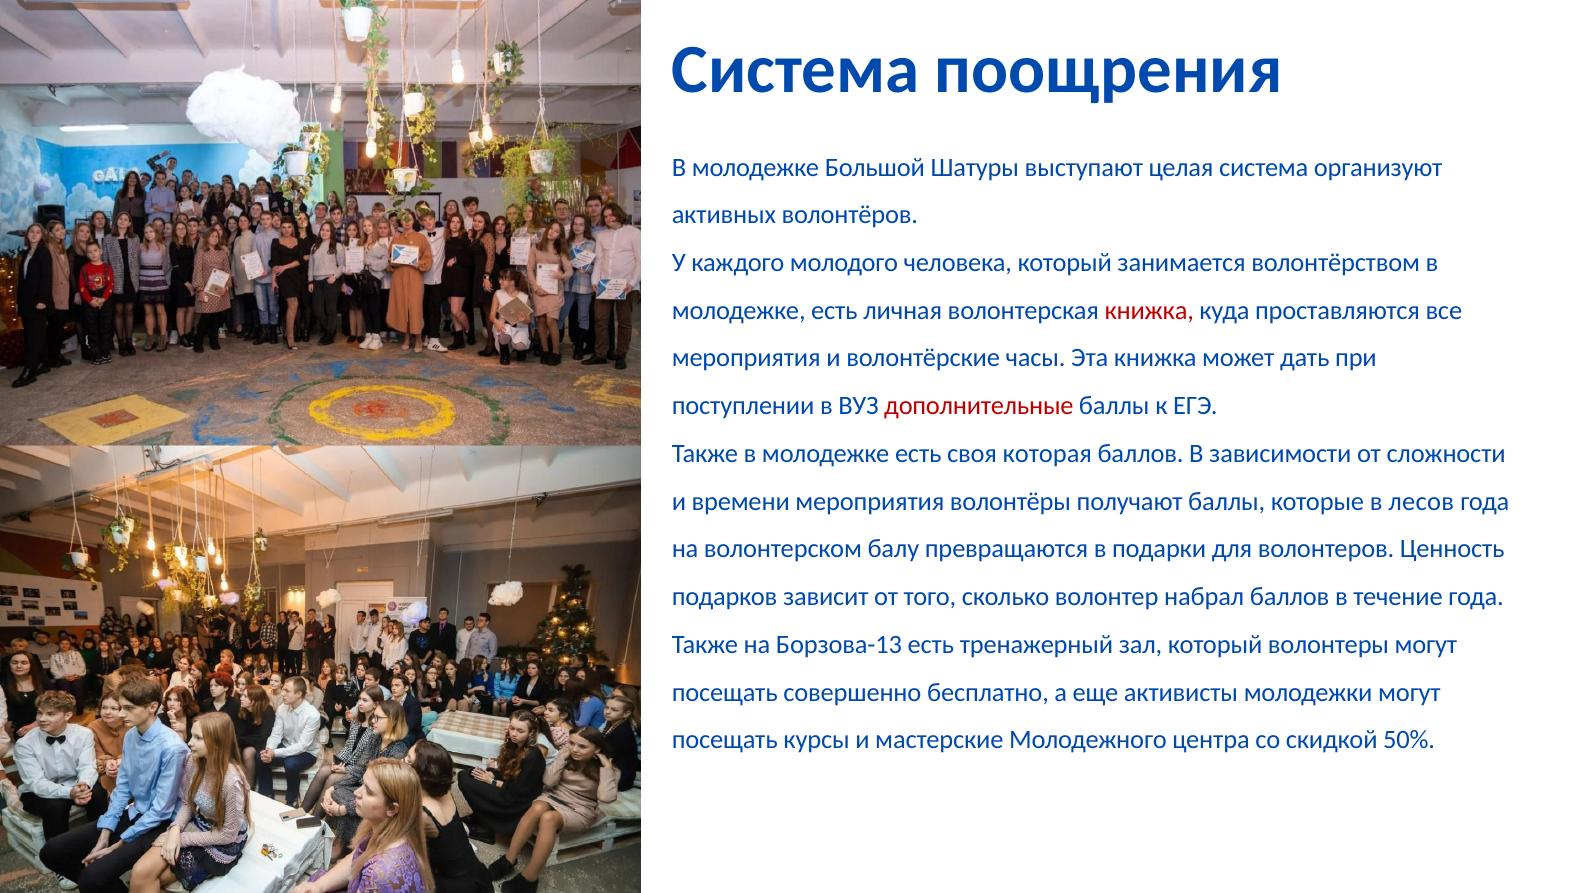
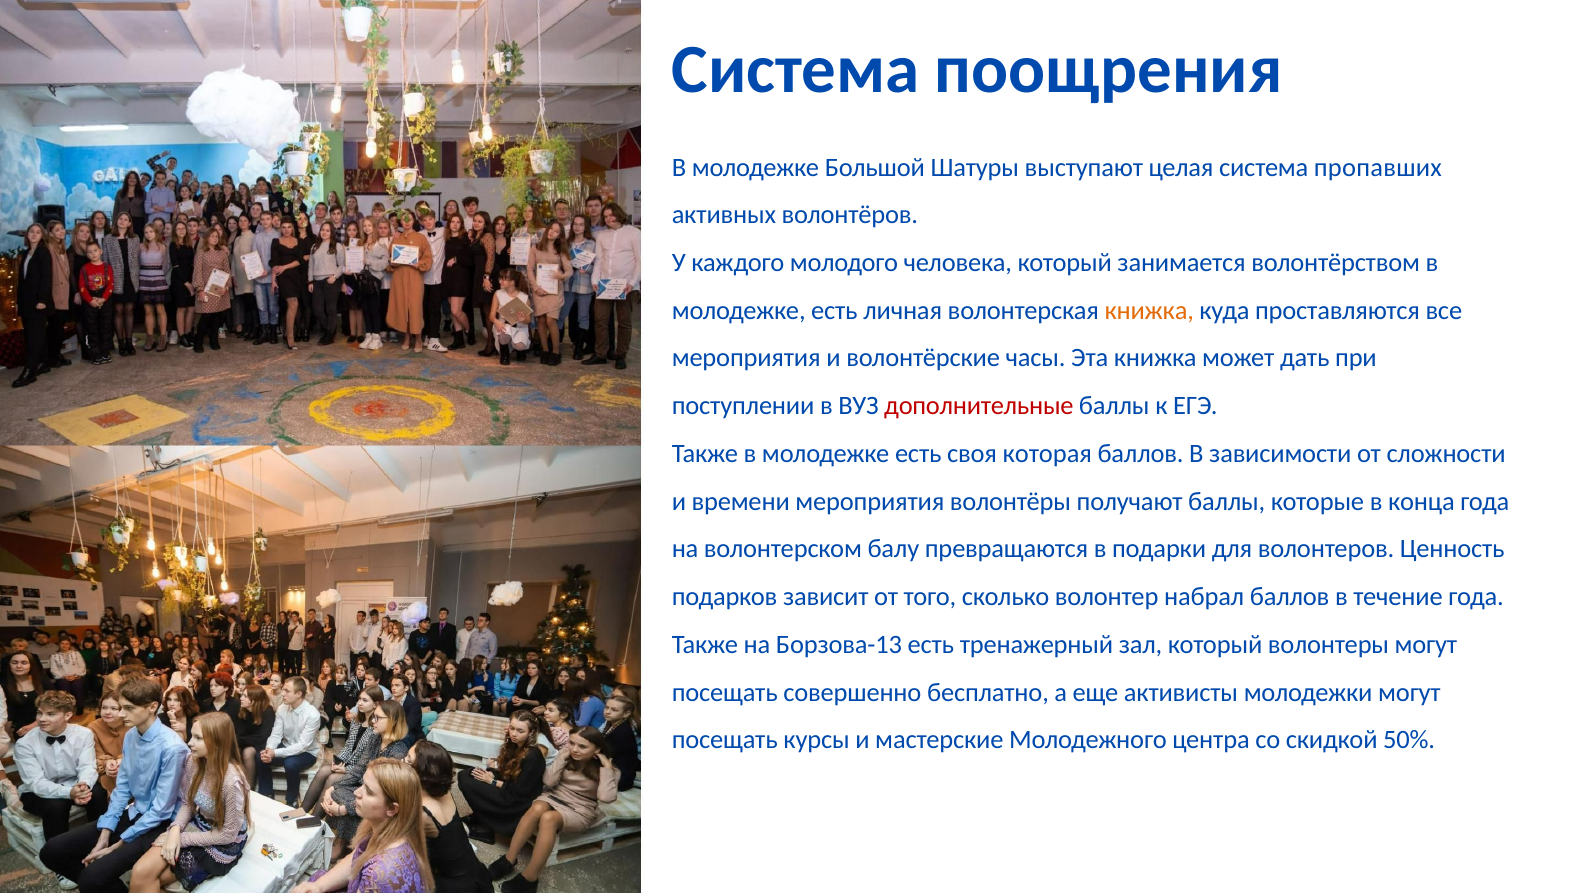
организуют: организуют -> пропавших (1378, 167)
книжка colour: red -> orange (1149, 310)
лесов: лесов -> конца (1421, 501)
